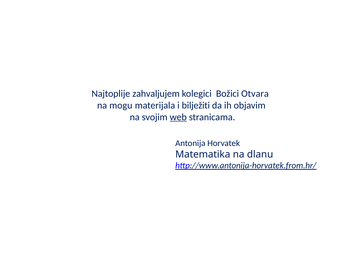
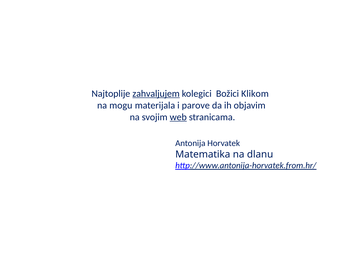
zahvaljujem underline: none -> present (156, 93)
Otvara: Otvara -> Klikom (255, 93)
bilježiti: bilježiti -> parove (196, 105)
